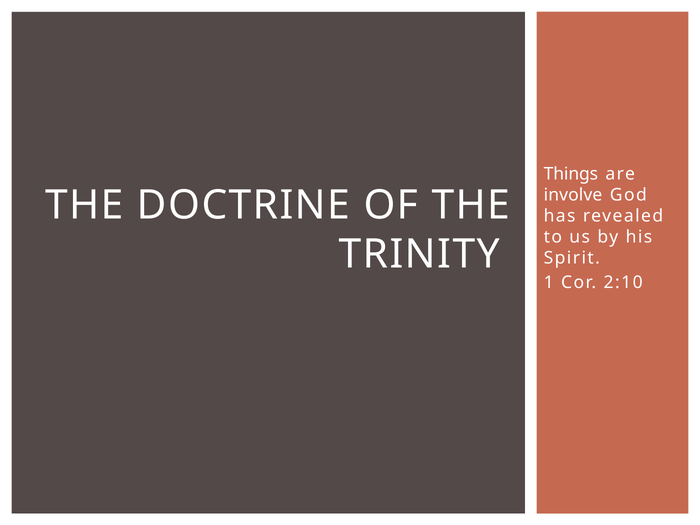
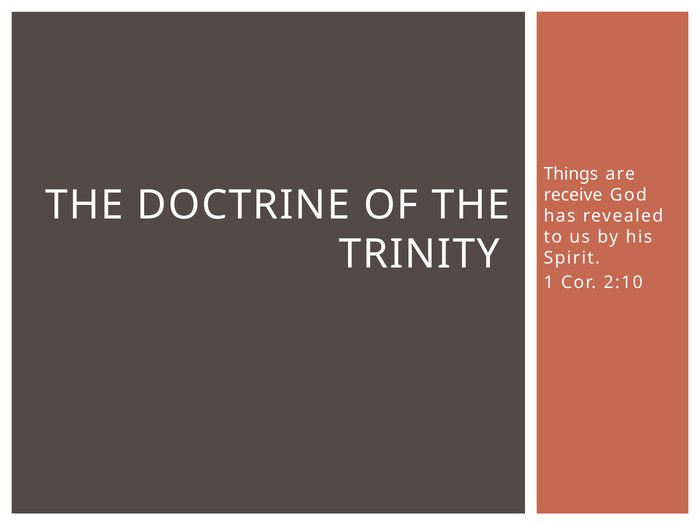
involve: involve -> receive (573, 195)
